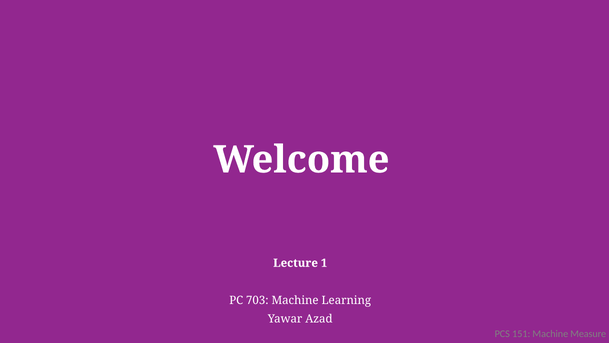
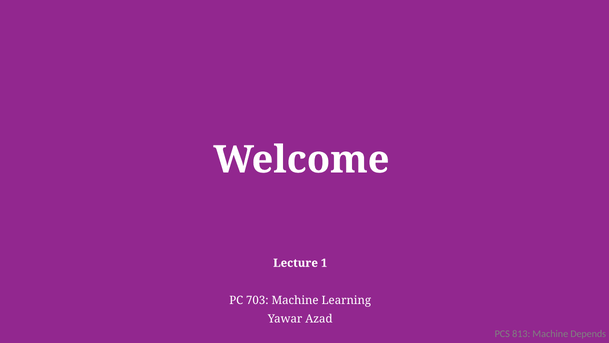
151: 151 -> 813 (521, 333)
Measure: Measure -> Depends (588, 333)
